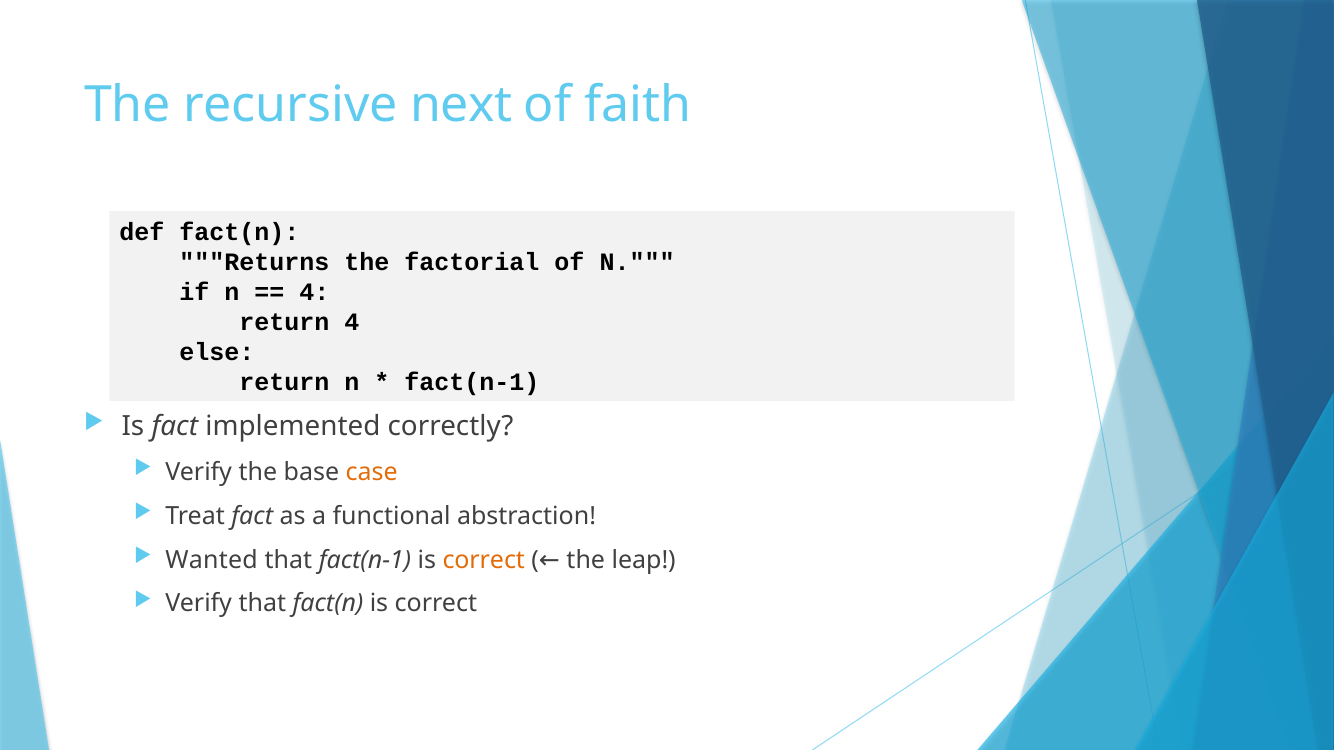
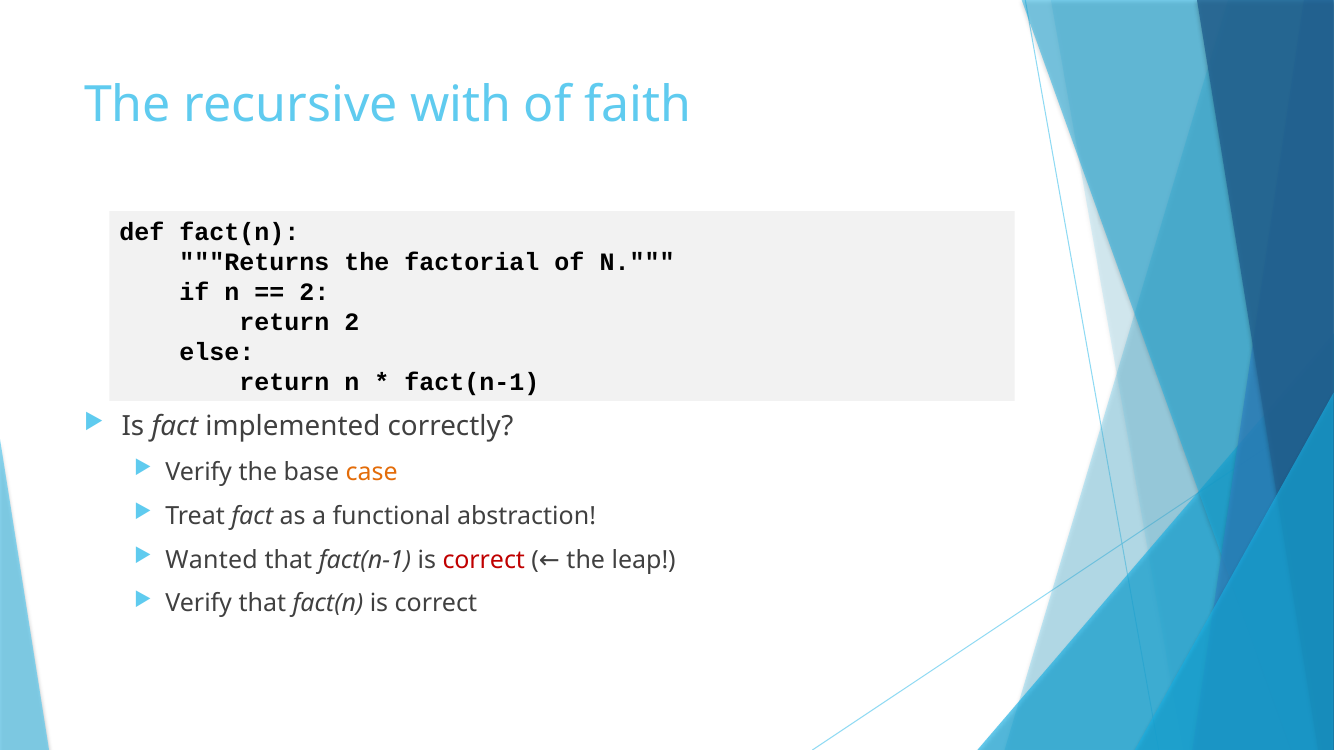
next: next -> with (461, 105)
4: 4 -> 2 (314, 293)
return 4: 4 -> 2 (352, 323)
correct colour: orange -> red (484, 560)
